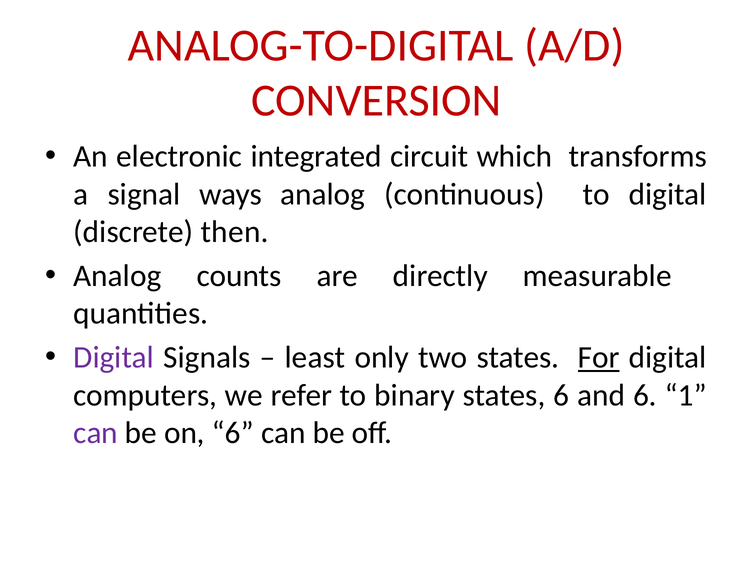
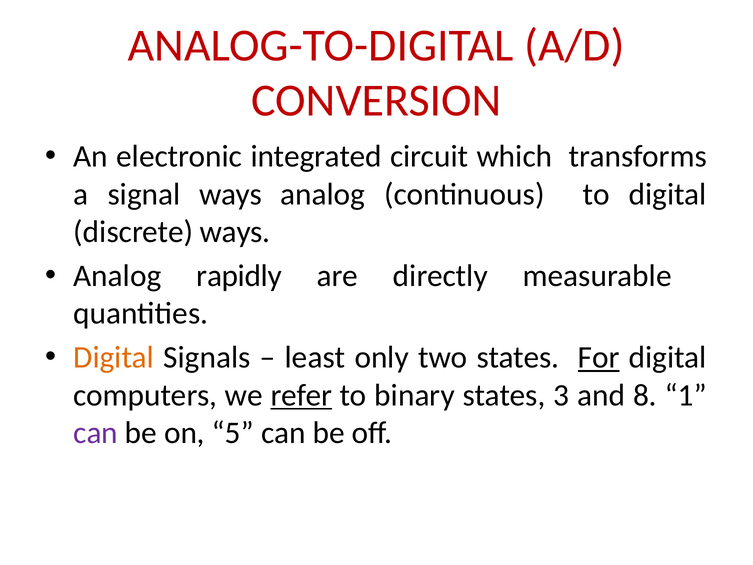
discrete then: then -> ways (235, 232)
counts: counts -> rapidly (239, 276)
Digital colour: purple -> orange (114, 357)
refer underline: none -> present (301, 395)
states 6: 6 -> 3 (561, 395)
and 6: 6 -> 8 (645, 395)
on 6: 6 -> 5 (233, 433)
